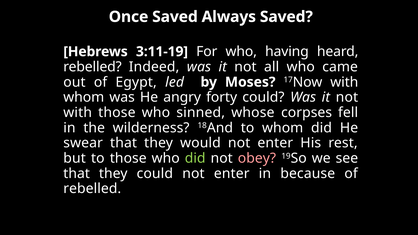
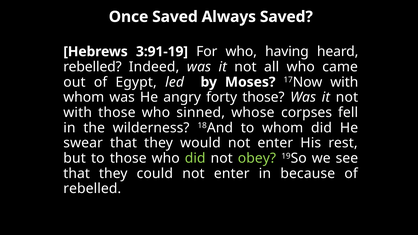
3:11-19: 3:11-19 -> 3:91-19 (162, 52)
forty could: could -> those (263, 97)
obey colour: pink -> light green (257, 158)
